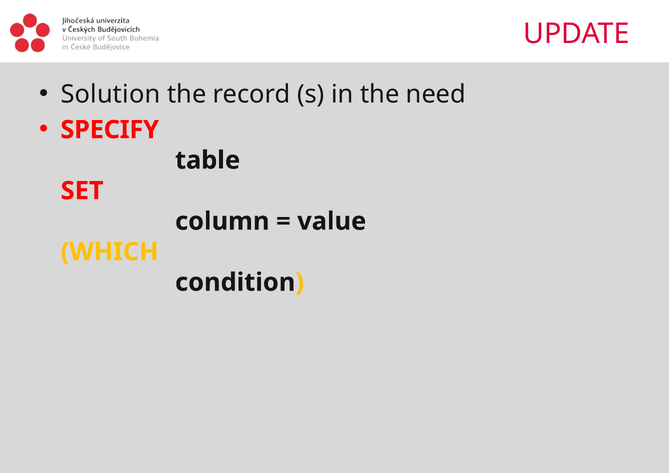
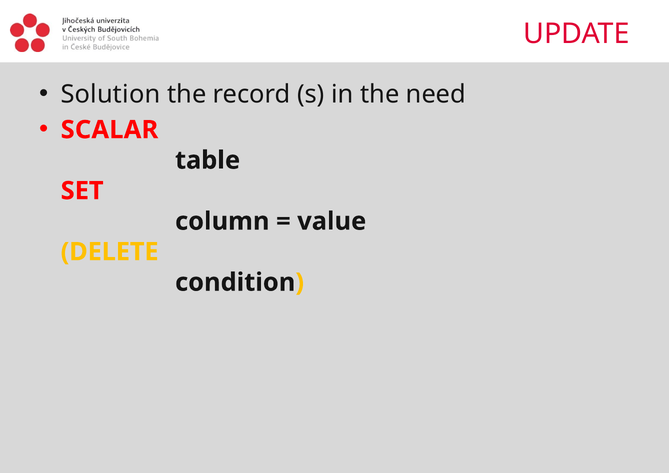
SPECIFY: SPECIFY -> SCALAR (109, 130)
WHICH: WHICH -> DELETE (110, 252)
